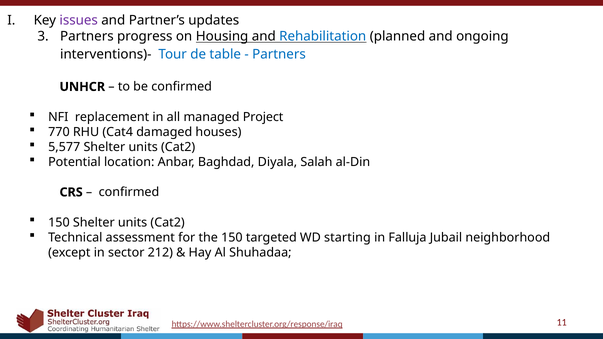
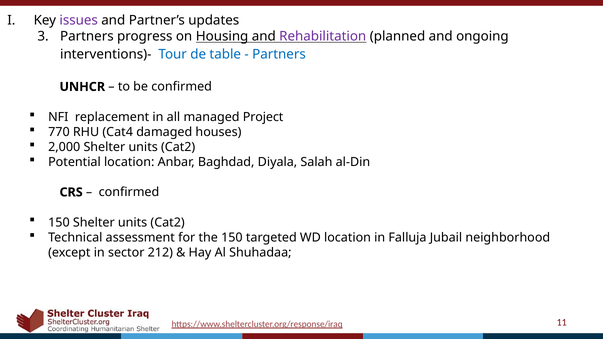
Rehabilitation colour: blue -> purple (323, 36)
5,577: 5,577 -> 2,000 (64, 147)
WD starting: starting -> location (348, 238)
